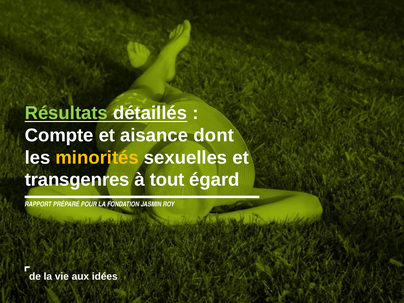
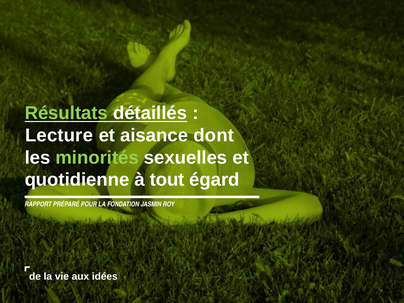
Compte: Compte -> Lecture (59, 135)
minorités colour: yellow -> light green (97, 158)
transgenres: transgenres -> quotidienne (77, 180)
